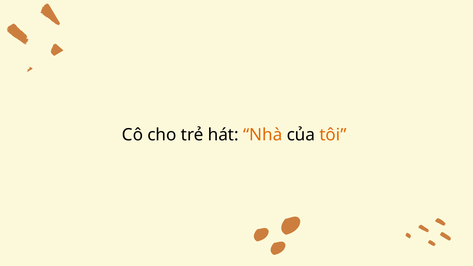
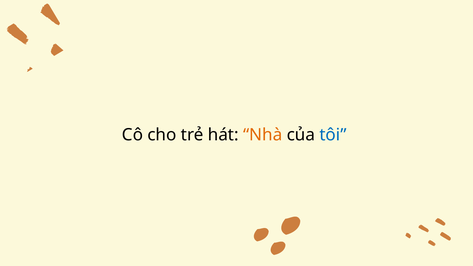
tôi colour: orange -> blue (333, 135)
